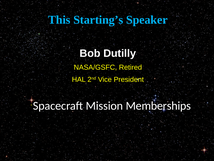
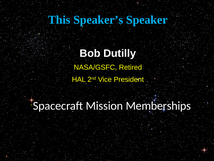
Starting’s: Starting’s -> Speaker’s (98, 20)
